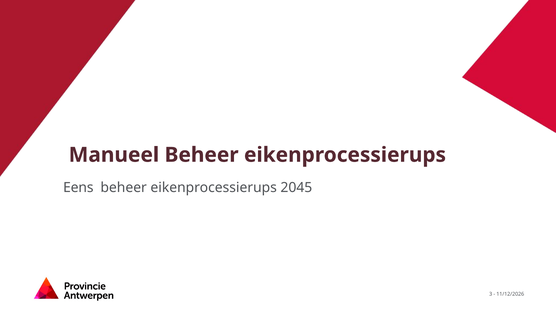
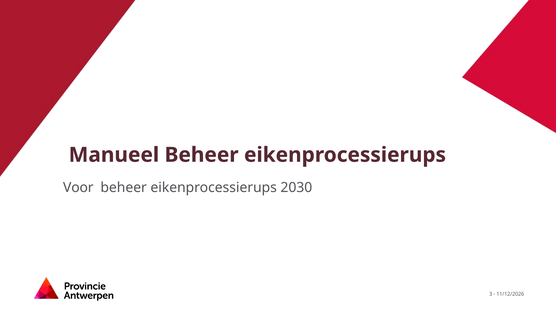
Eens: Eens -> Voor (78, 187)
2045: 2045 -> 2030 (296, 187)
